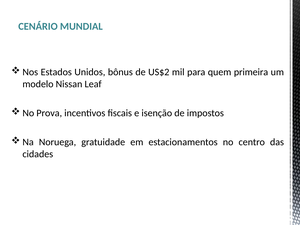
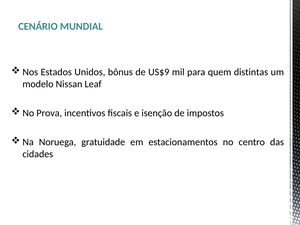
US$2: US$2 -> US$9 (159, 72)
primeira: primeira -> distintas (251, 72)
